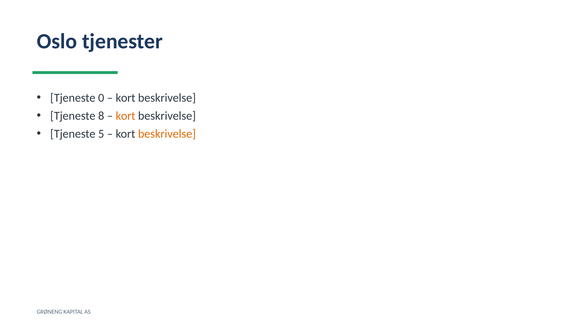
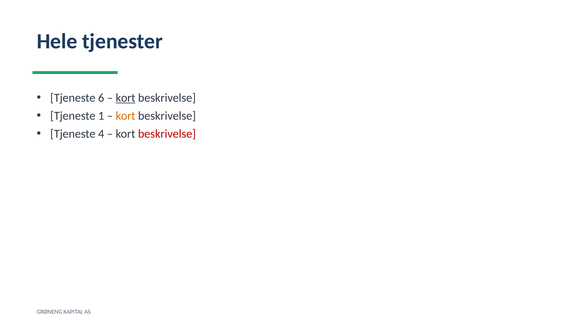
Oslo: Oslo -> Hele (57, 41)
0: 0 -> 6 (101, 98)
kort underline: none -> present (126, 98)
8: 8 -> 1 (101, 116)
5: 5 -> 4 (101, 134)
beskrivelse colour: orange -> red (167, 134)
